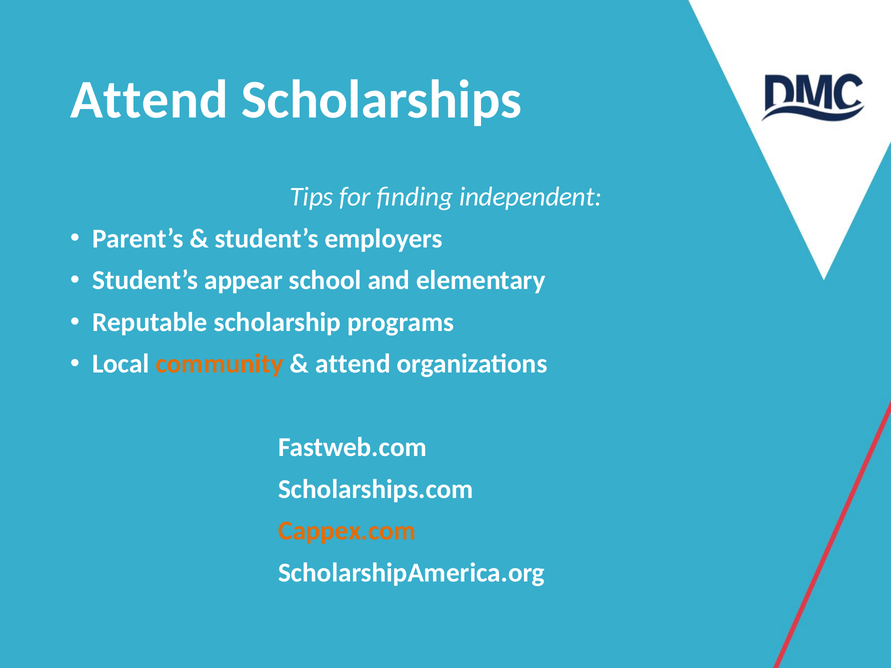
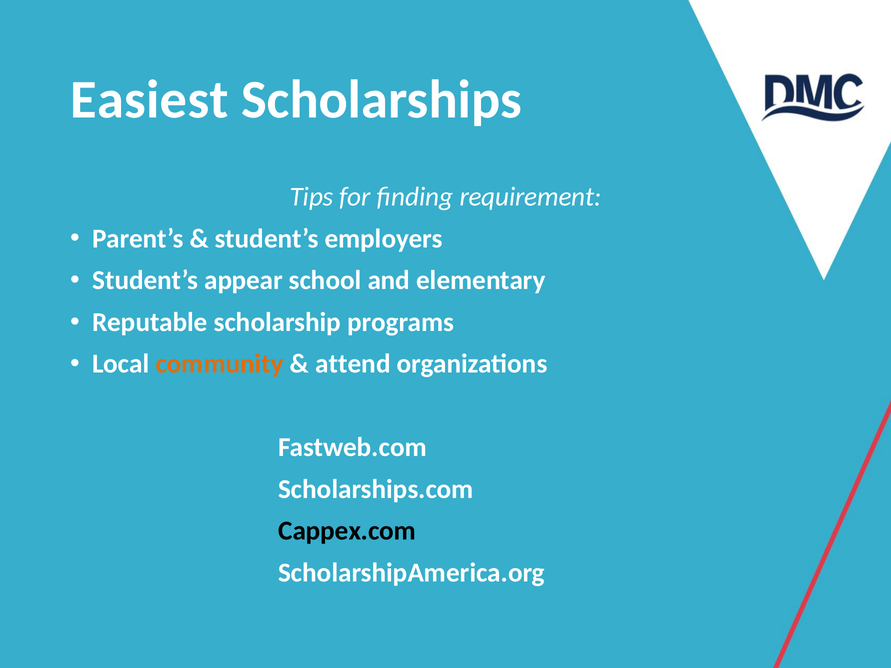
Attend: Attend -> Easiest (149, 100)
independent: independent -> requirement (530, 197)
Cappex.com colour: orange -> black (347, 531)
